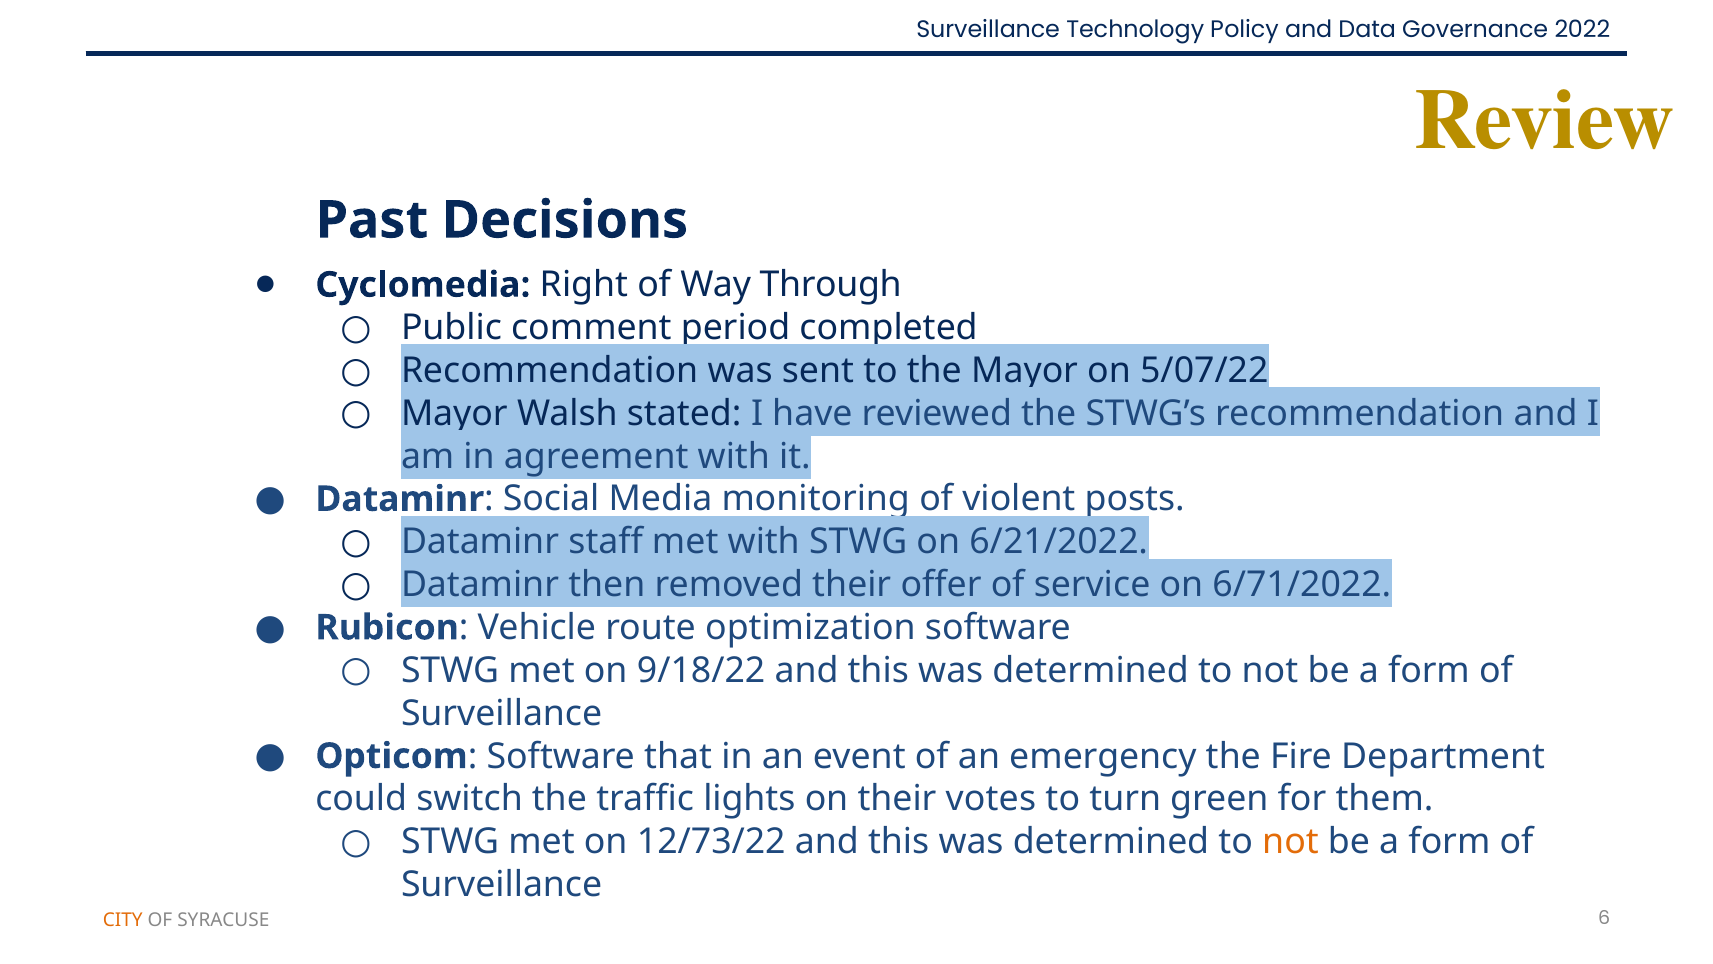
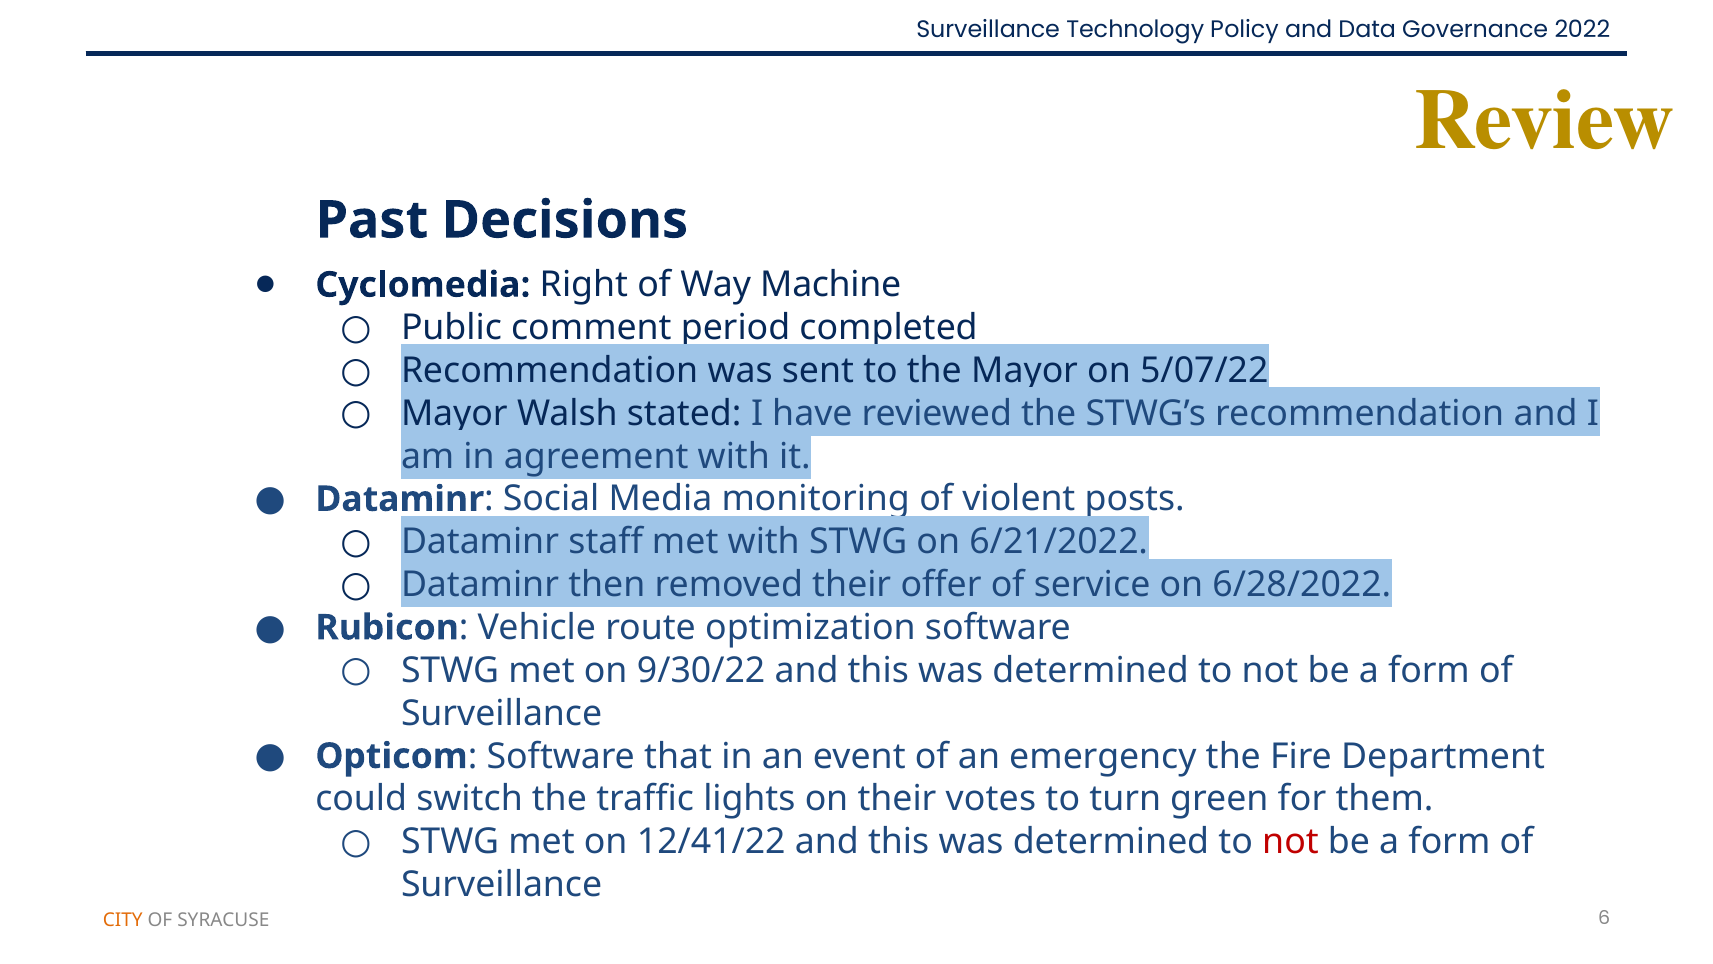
Through: Through -> Machine (831, 285)
6/71/2022: 6/71/2022 -> 6/28/2022 (1302, 585)
9/18/22: 9/18/22 -> 9/30/22 (701, 670)
12/73/22: 12/73/22 -> 12/41/22 (711, 842)
not colour: orange -> red (1290, 842)
